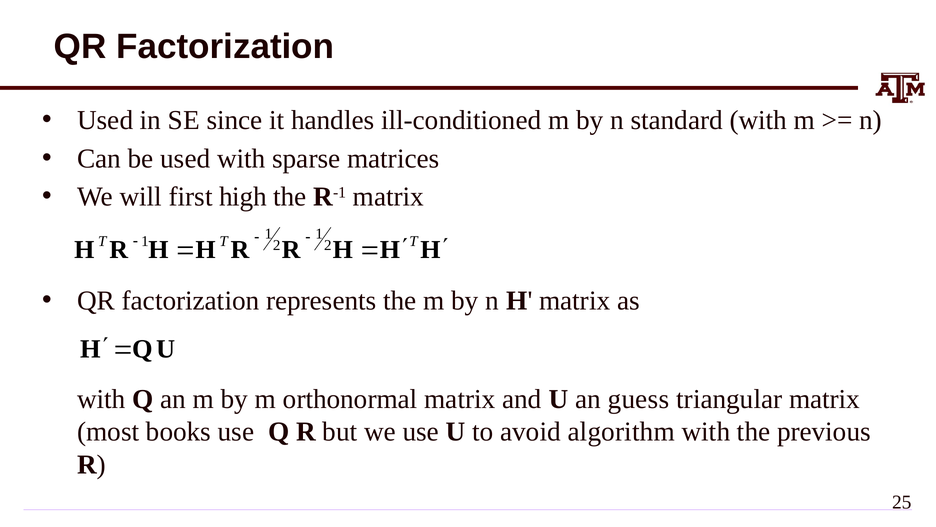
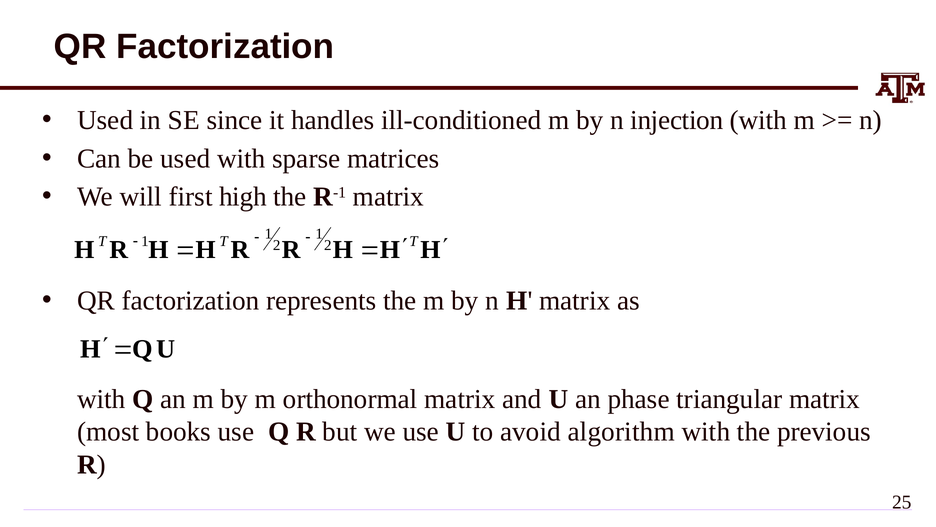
standard: standard -> injection (677, 120)
guess: guess -> phase (639, 399)
